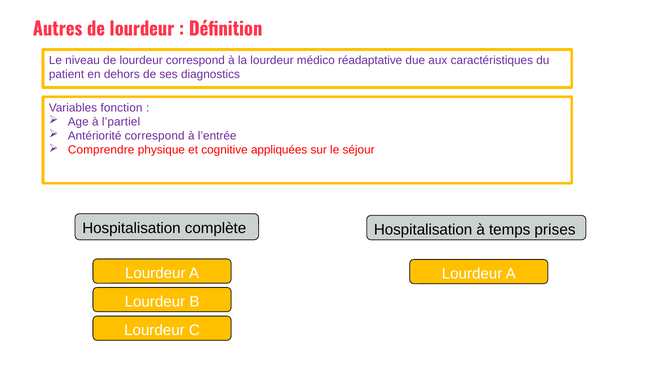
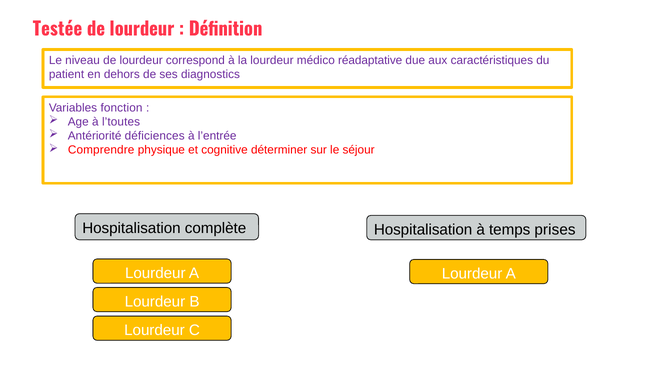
Autres: Autres -> Testée (57, 29)
l’partiel: l’partiel -> l’toutes (121, 122)
Antériorité correspond: correspond -> déficiences (155, 136)
appliquées: appliquées -> déterminer (279, 150)
